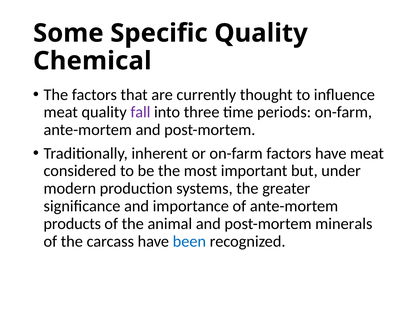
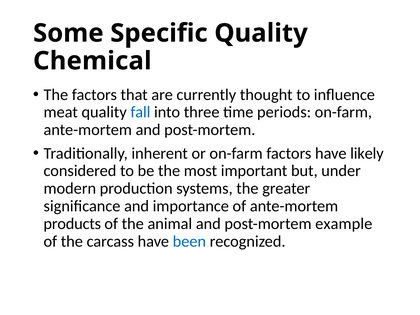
fall colour: purple -> blue (140, 112)
have meat: meat -> likely (367, 153)
minerals: minerals -> example (344, 224)
